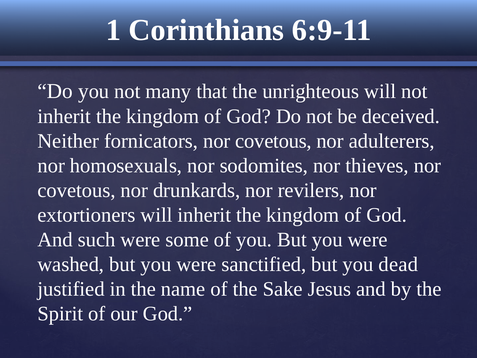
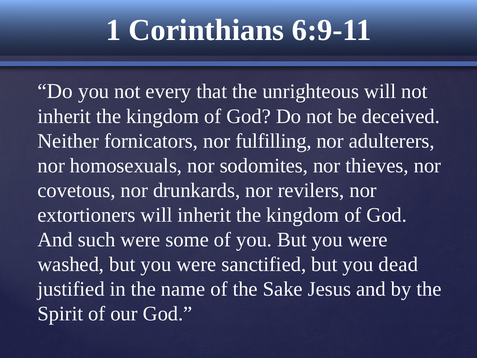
many: many -> every (168, 91)
fornicators nor covetous: covetous -> fulfilling (274, 141)
